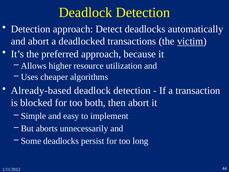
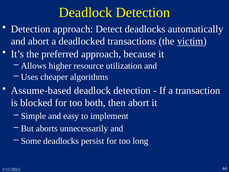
Already-based: Already-based -> Assume-based (41, 90)
